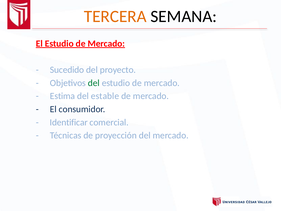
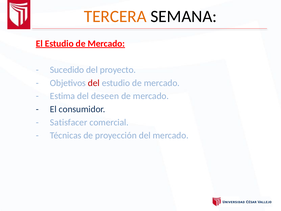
del colour: green -> red (94, 83)
estable: estable -> deseen (105, 96)
Identificar: Identificar -> Satisfacer (69, 122)
